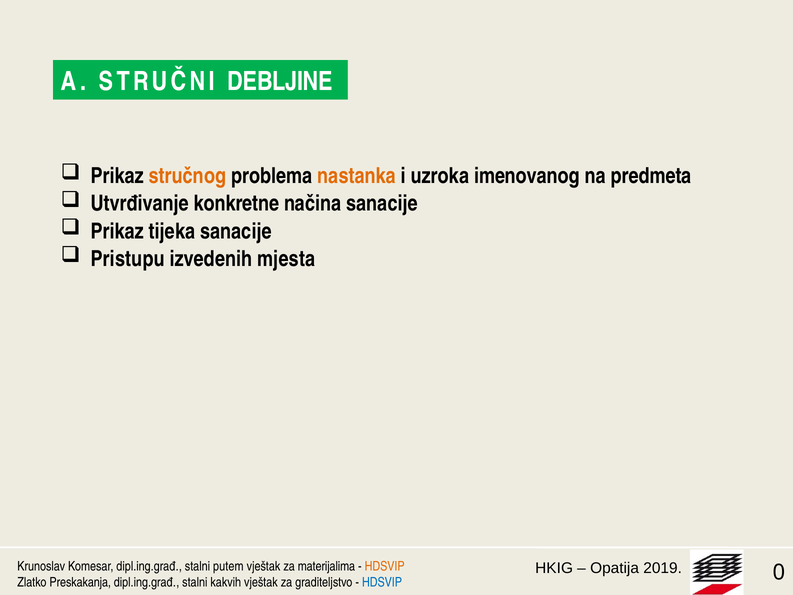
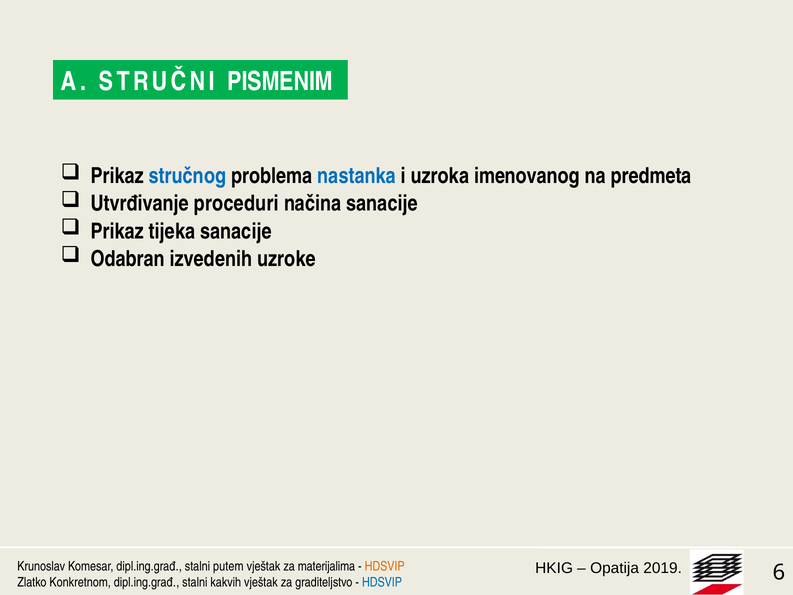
DEBLJINE: DEBLJINE -> PISMENIM (280, 82)
stručnog colour: orange -> blue (187, 176)
nastanka colour: orange -> blue (357, 176)
konkretne: konkretne -> proceduri (236, 204)
Pristupu: Pristupu -> Odabran (128, 259)
mjesta: mjesta -> uzroke (286, 259)
0: 0 -> 6 (779, 572)
Preskakanja: Preskakanja -> Konkretnom (80, 582)
